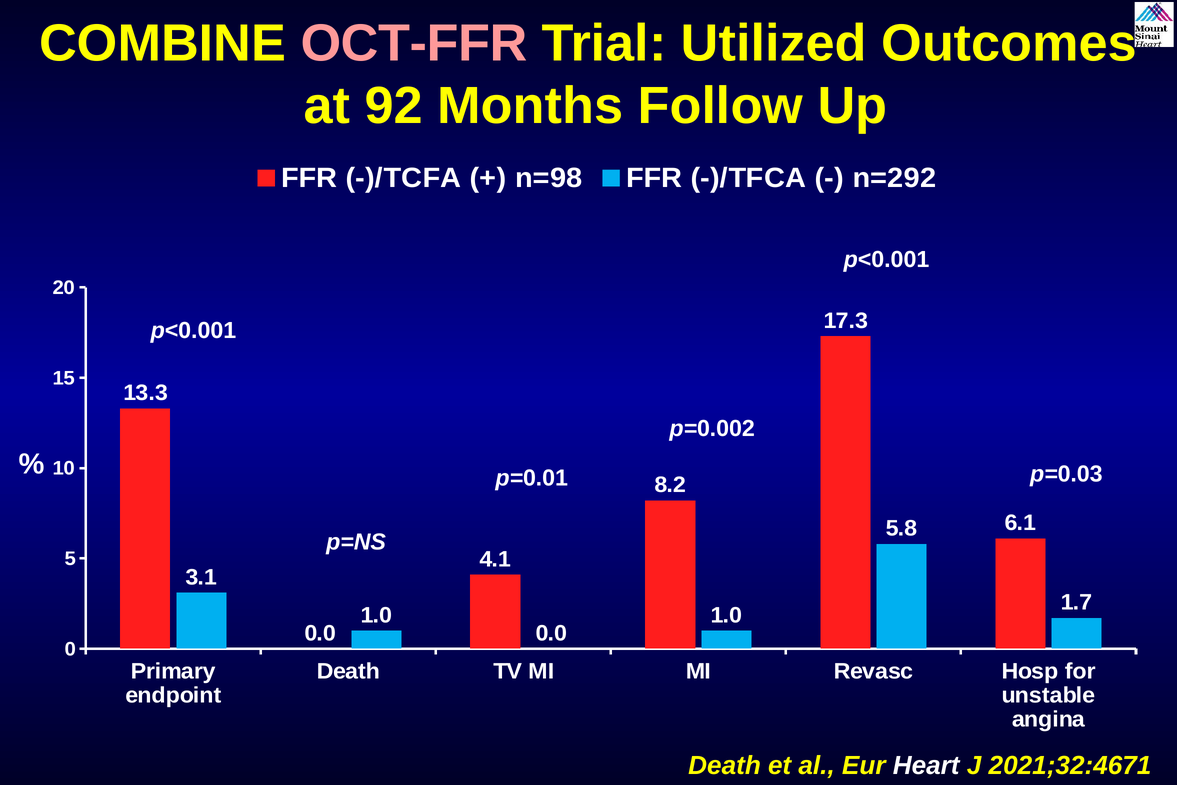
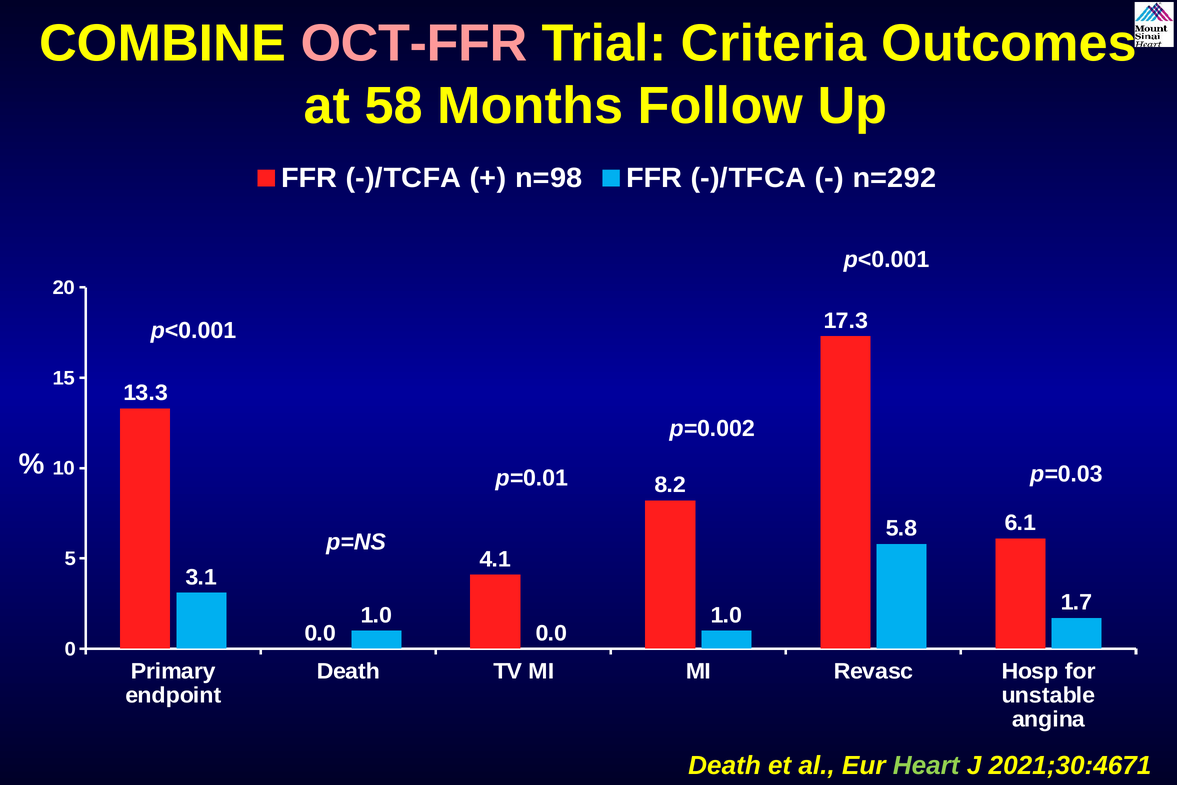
Utilized: Utilized -> Criteria (774, 43)
92: 92 -> 58 (394, 106)
Heart colour: white -> light green (926, 765)
2021;32:4671: 2021;32:4671 -> 2021;30:4671 (1070, 765)
